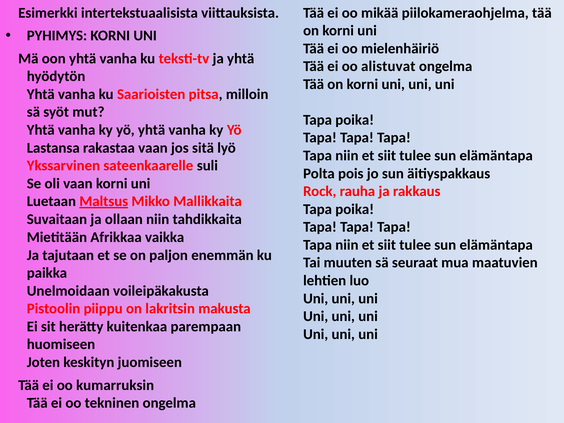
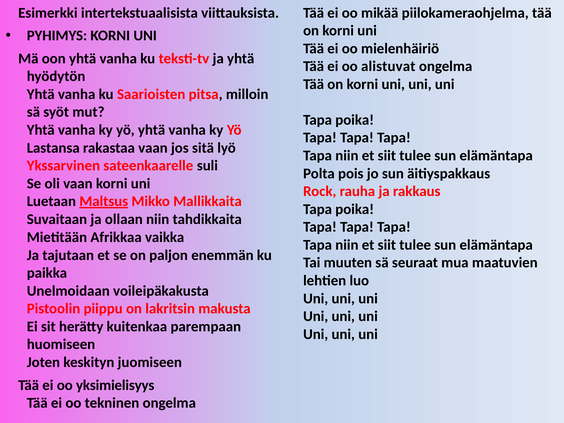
kumarruksin: kumarruksin -> yksimielisyys (115, 385)
